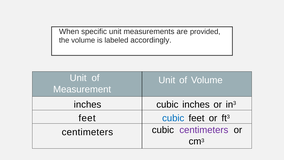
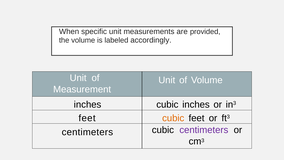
cubic colour: blue -> orange (173, 118)
